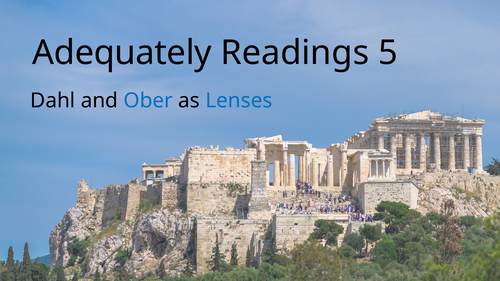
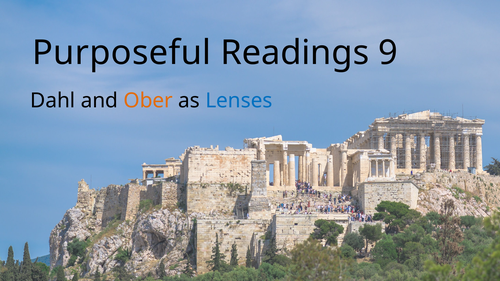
Adequately: Adequately -> Purposeful (122, 53)
5: 5 -> 9 (388, 53)
Ober colour: blue -> orange (148, 101)
